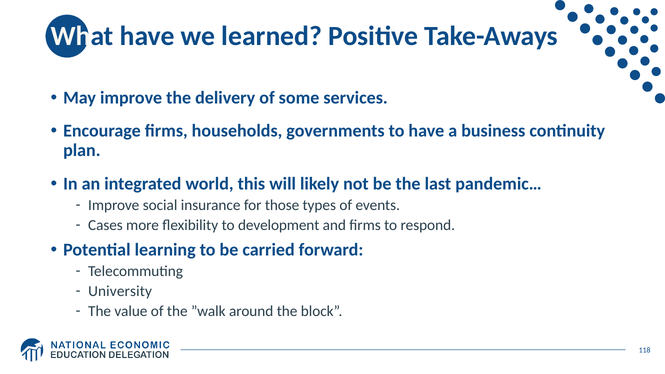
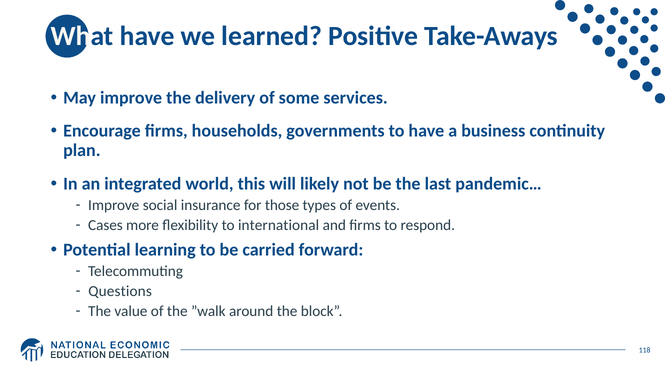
development: development -> international (279, 225)
University: University -> Questions (120, 291)
